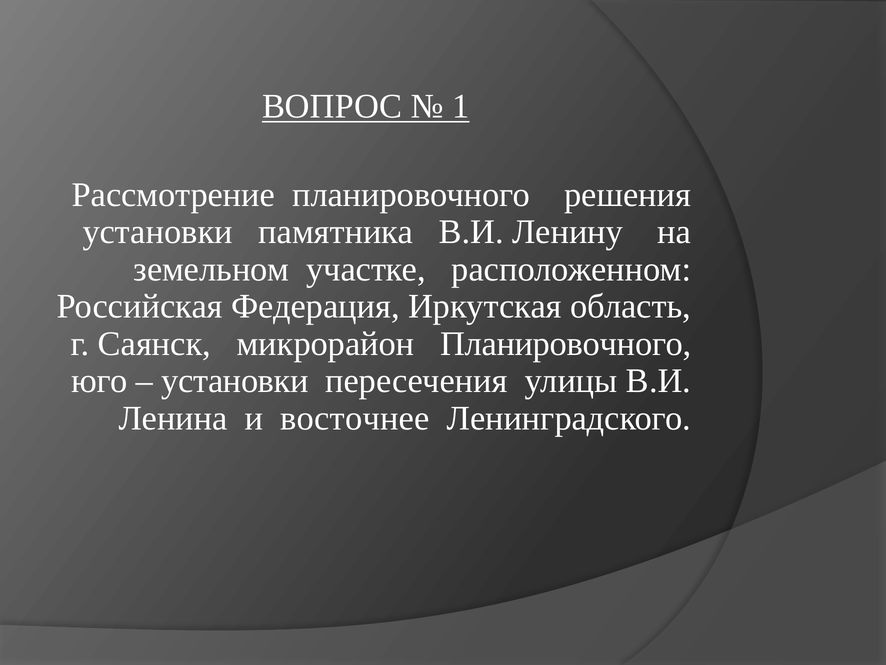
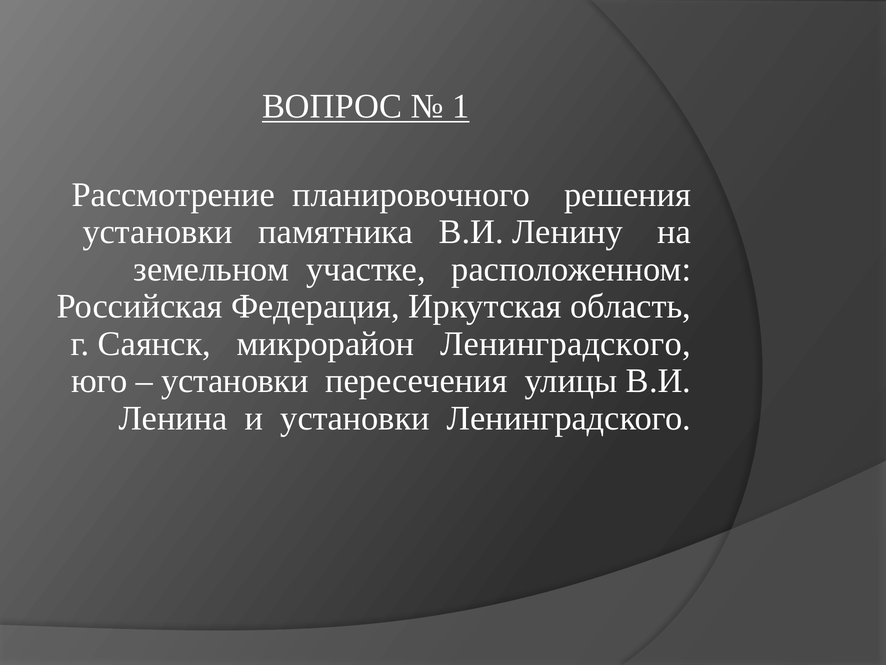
микрорайон Планировочного: Планировочного -> Ленинградского (566, 344)
и восточнее: восточнее -> установки (355, 418)
